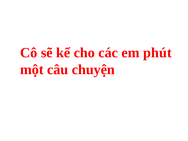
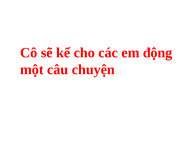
phút: phút -> động (158, 53)
